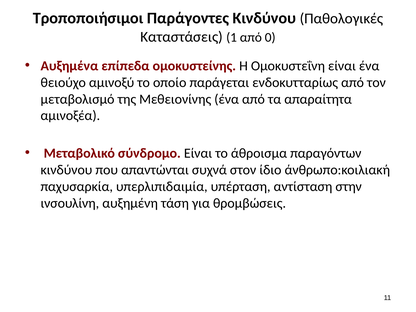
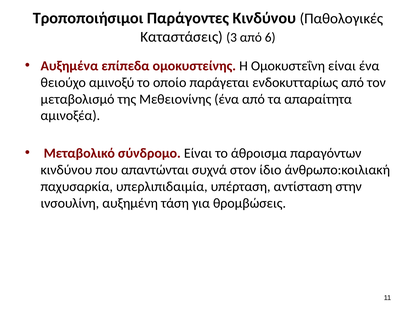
1: 1 -> 3 (232, 37)
0: 0 -> 6 (270, 37)
